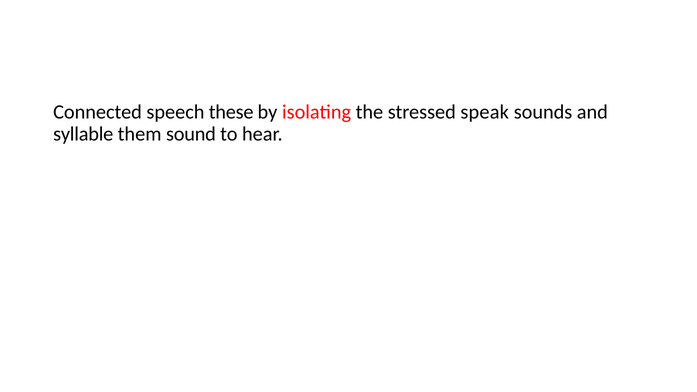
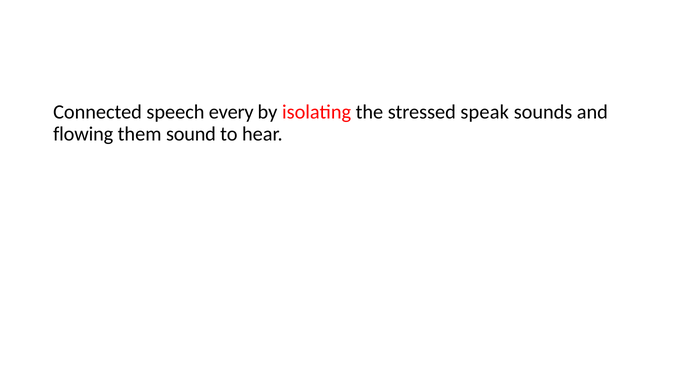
these: these -> every (231, 112)
syllable: syllable -> flowing (83, 134)
